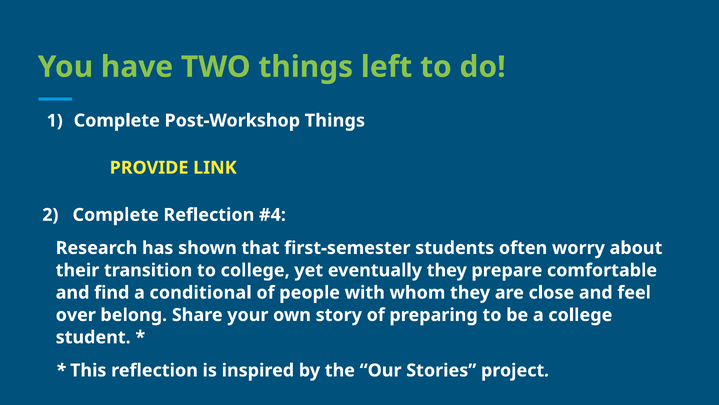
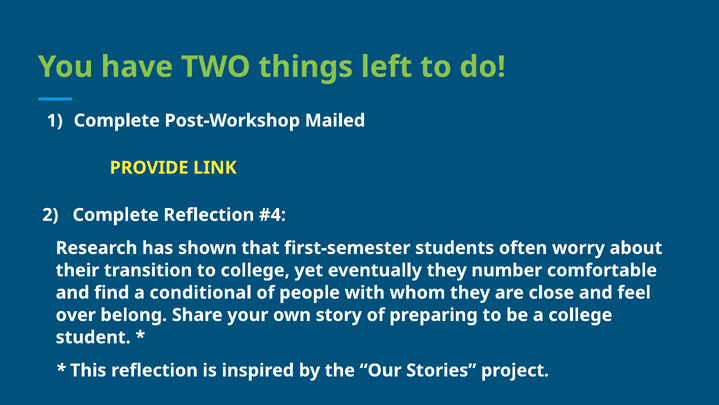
Post-Workshop Things: Things -> Mailed (335, 120)
prepare: prepare -> number (507, 270)
